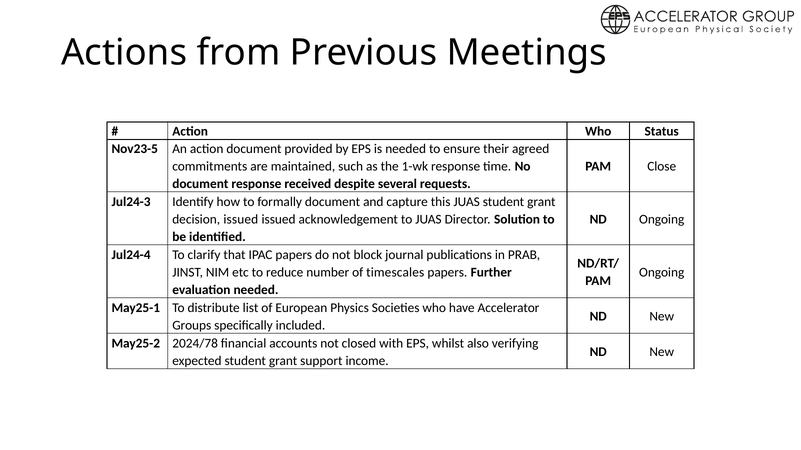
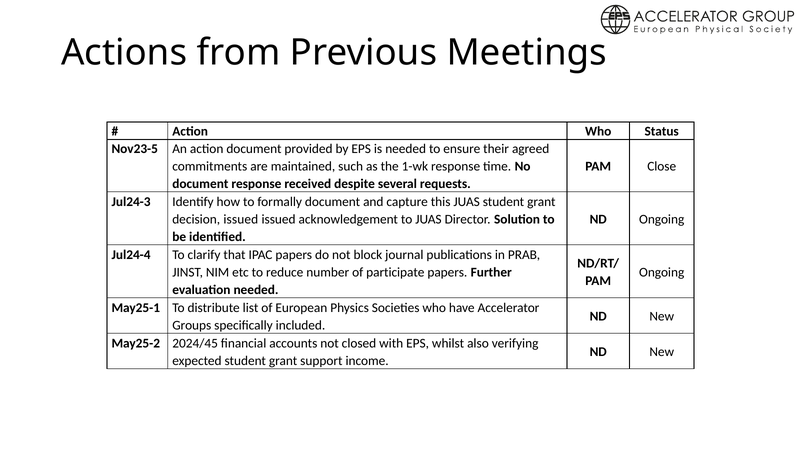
timescales: timescales -> participate (395, 273)
2024/78: 2024/78 -> 2024/45 (195, 344)
